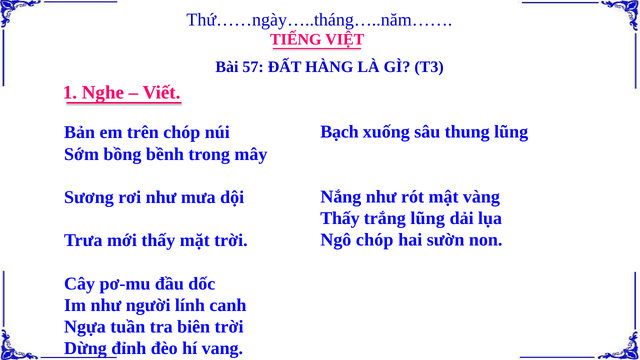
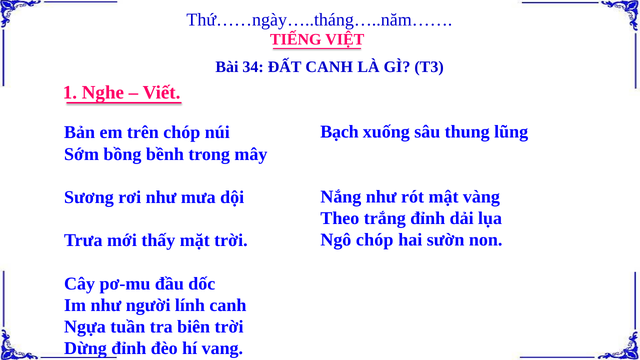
57: 57 -> 34 (253, 67)
ĐẤT HÀNG: HÀNG -> CANH (329, 67)
Thấy: Thấy -> Theo (340, 218)
trắng lũng: lũng -> đỉnh (428, 218)
